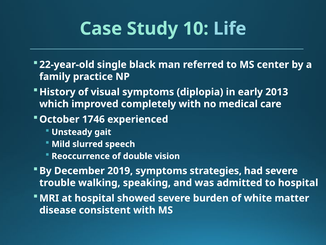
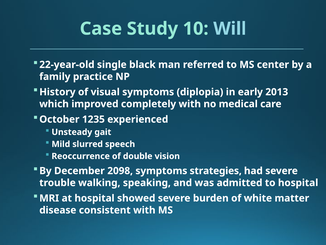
Life: Life -> Will (230, 29)
1746: 1746 -> 1235 (93, 119)
2019: 2019 -> 2098 (120, 171)
